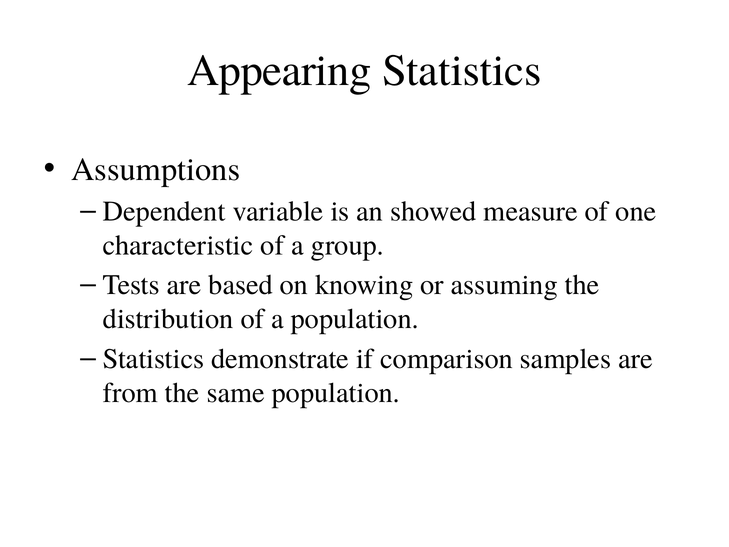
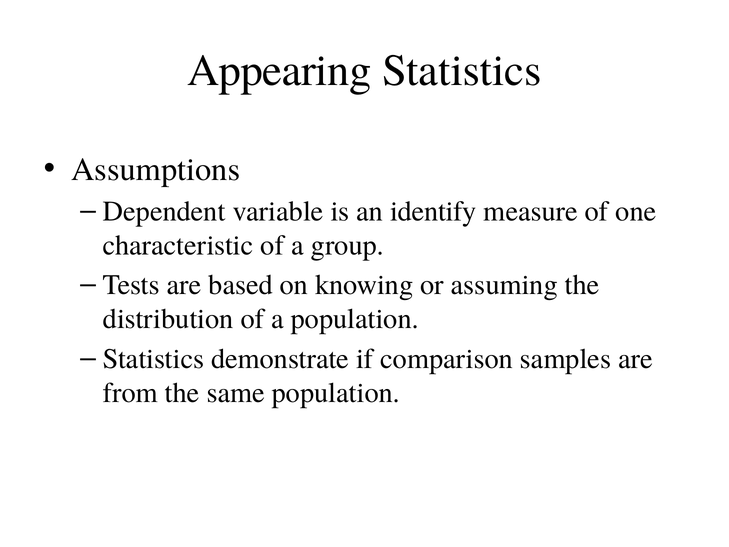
showed: showed -> identify (433, 211)
